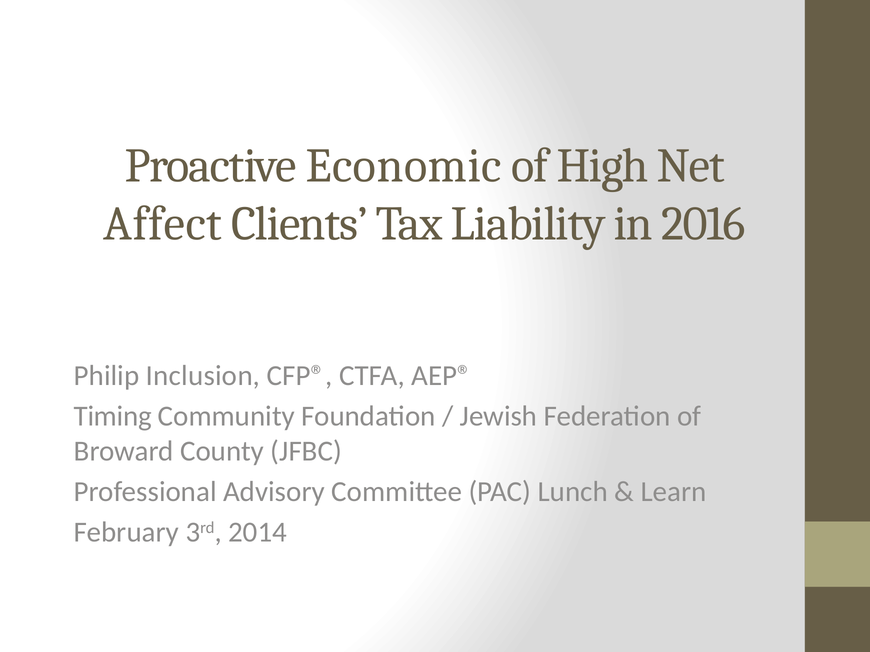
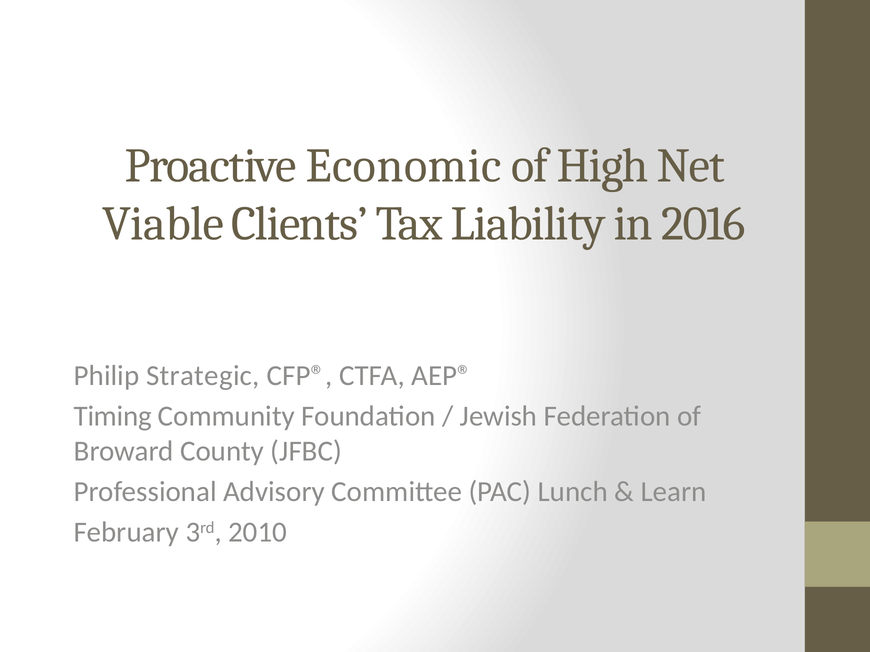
Affect: Affect -> Viable (163, 224)
Inclusion: Inclusion -> Strategic (203, 376)
2014: 2014 -> 2010 (258, 533)
